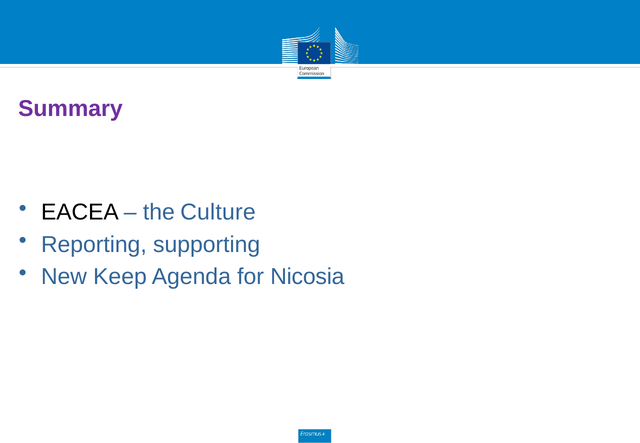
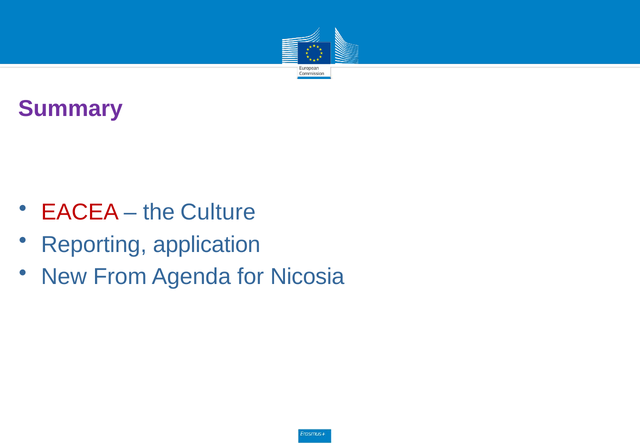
EACEA colour: black -> red (80, 212)
supporting: supporting -> application (207, 245)
Keep: Keep -> From (120, 277)
